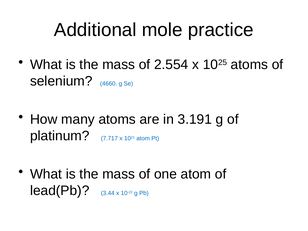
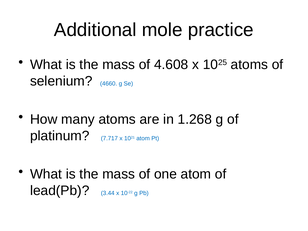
2.554: 2.554 -> 4.608 (171, 65)
3.191: 3.191 -> 1.268 (195, 119)
